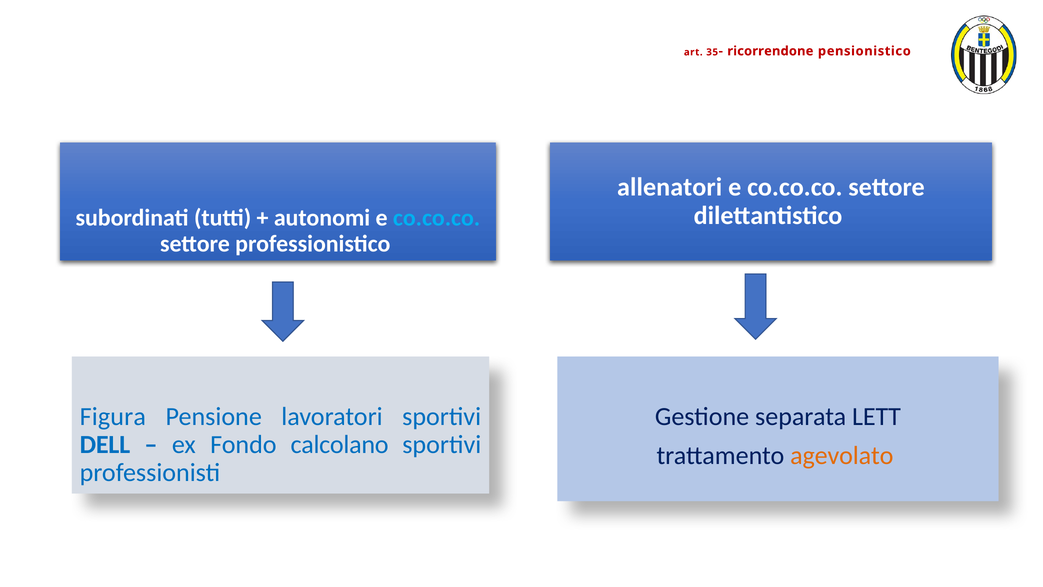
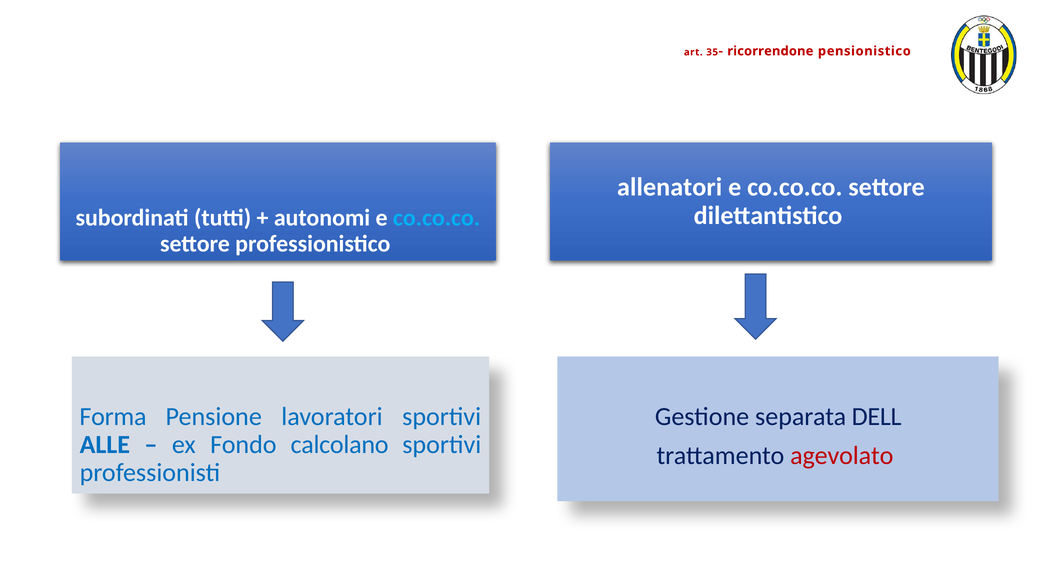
Figura: Figura -> Forma (113, 416)
LETT: LETT -> DELL (877, 416)
DELL: DELL -> ALLE (105, 444)
agevolato colour: orange -> red (842, 455)
